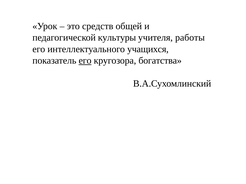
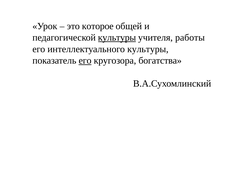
средств: средств -> которое (98, 26)
культуры underline: none -> present (117, 38)
интеллектуального учащихся: учащихся -> культуры (148, 49)
